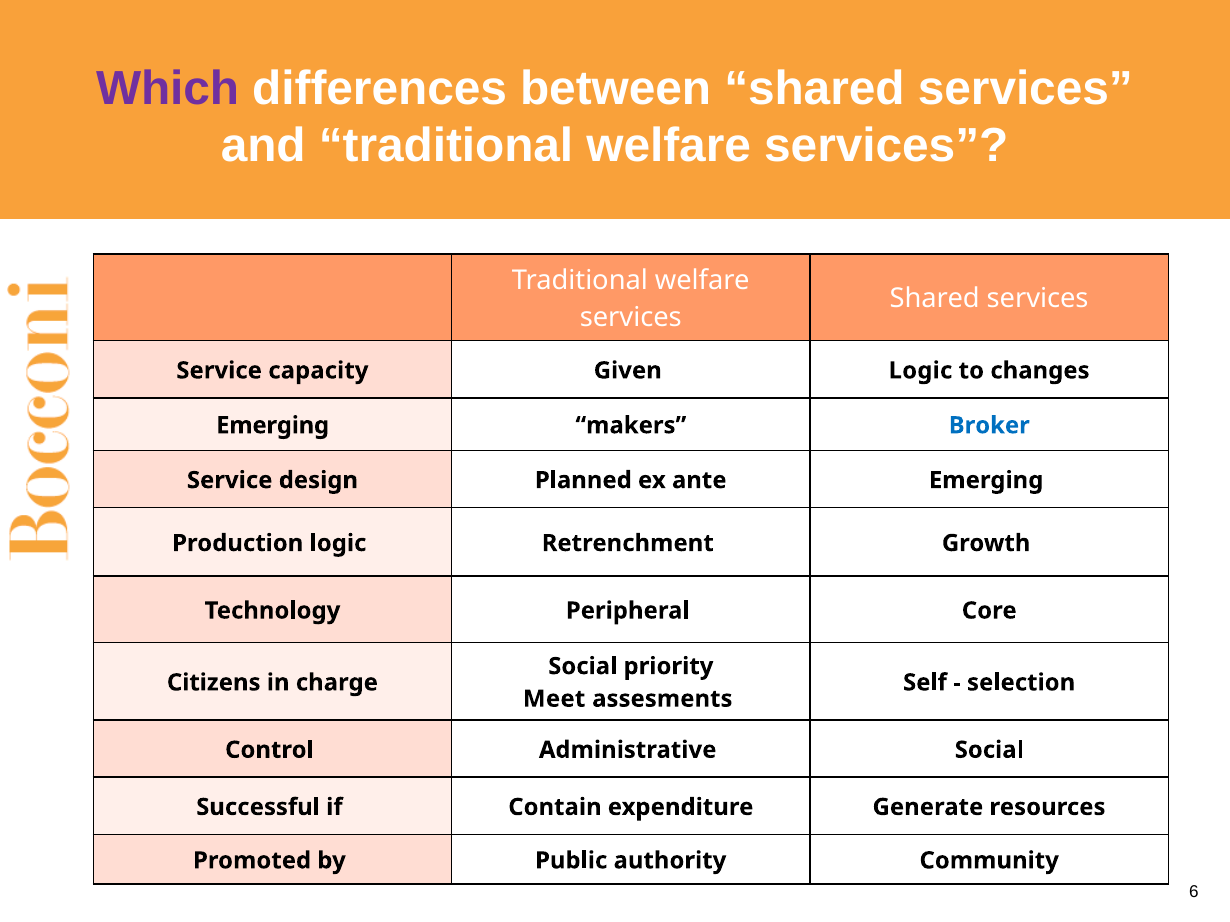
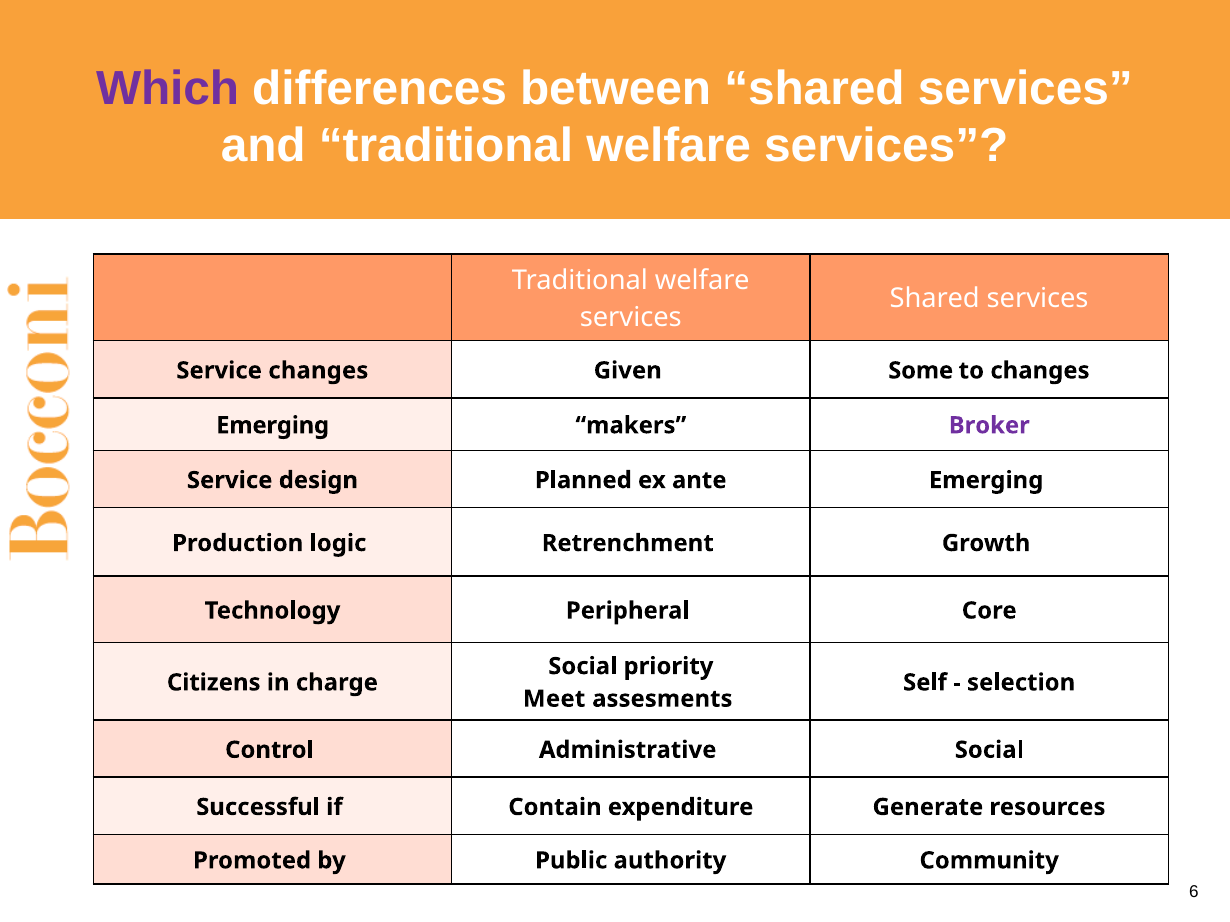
Service capacity: capacity -> changes (318, 371)
Given Logic: Logic -> Some (921, 371)
Broker colour: blue -> purple (989, 426)
